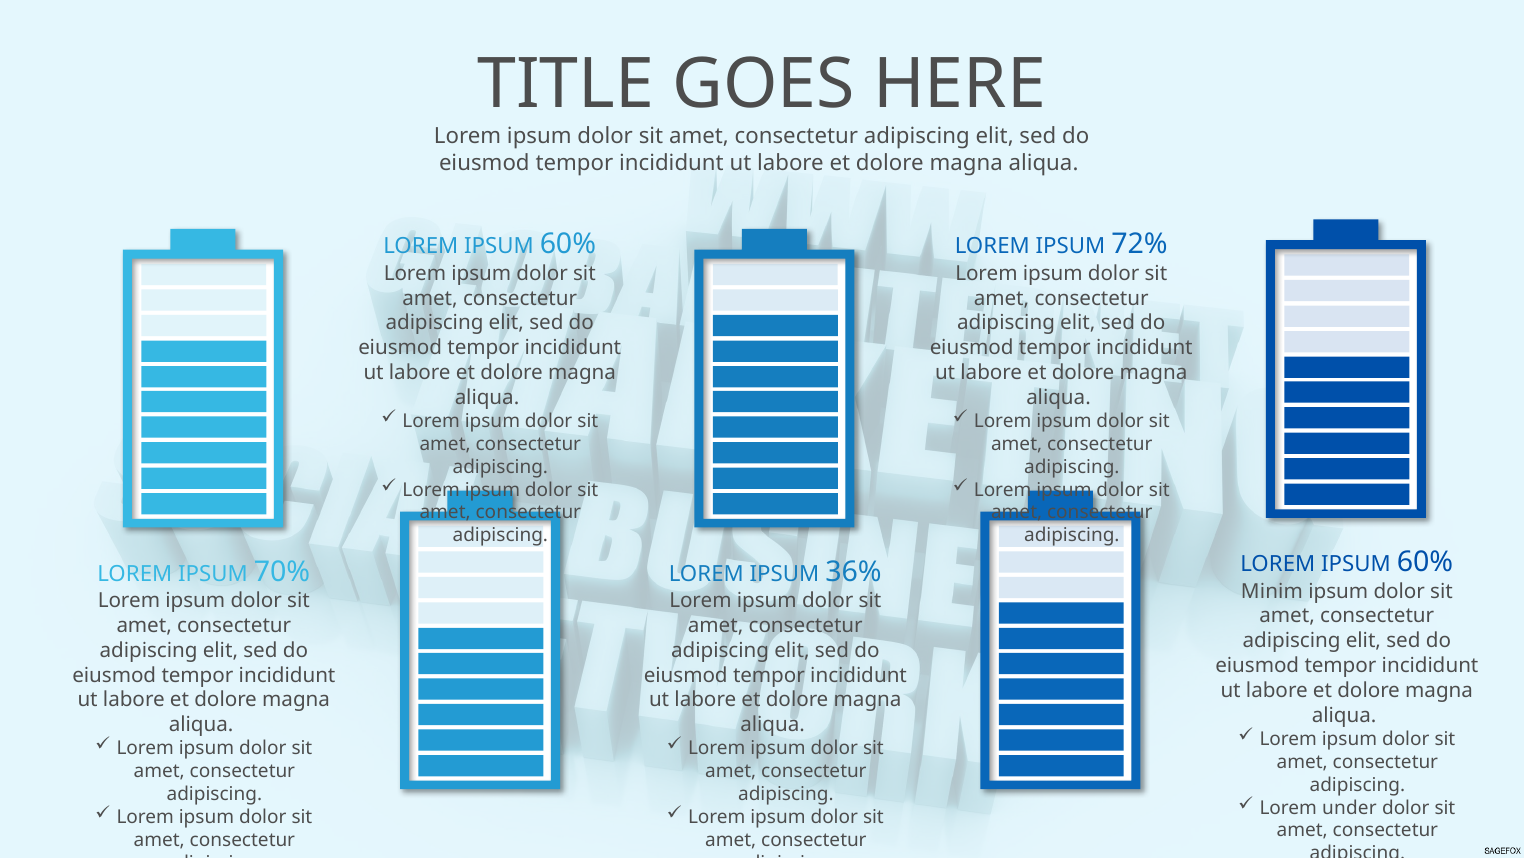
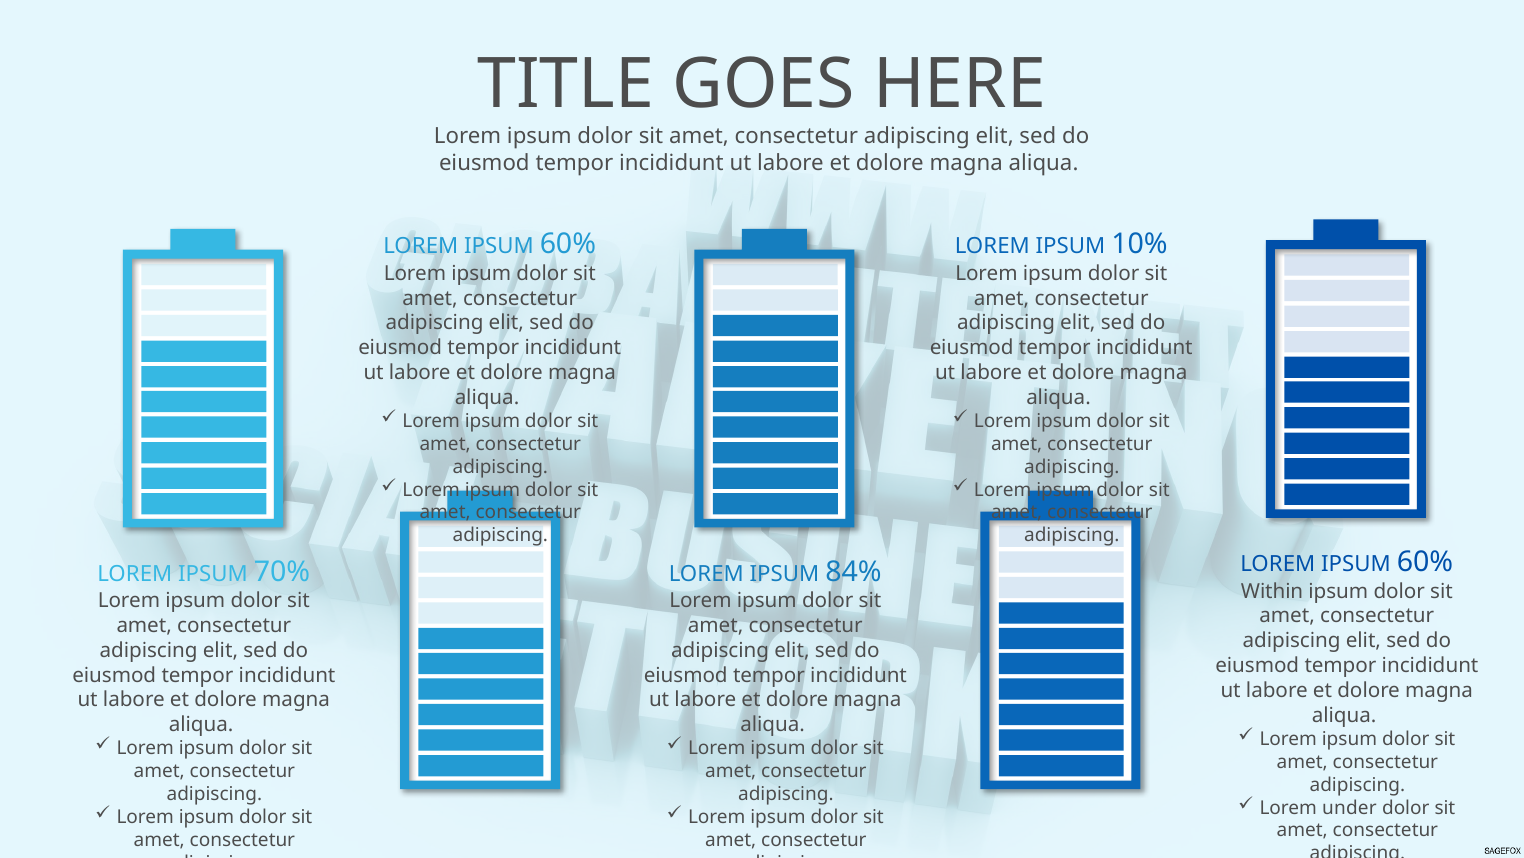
72%: 72% -> 10% (1139, 244)
36%: 36% -> 84% (854, 571)
Minim: Minim -> Within (1272, 591)
